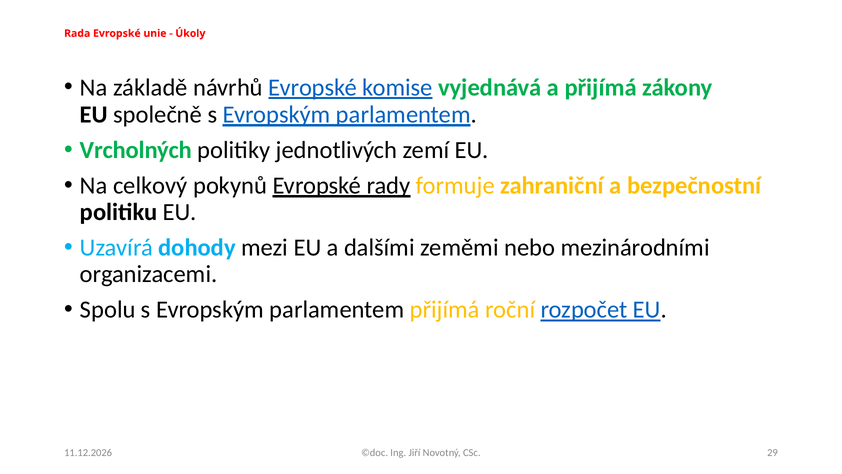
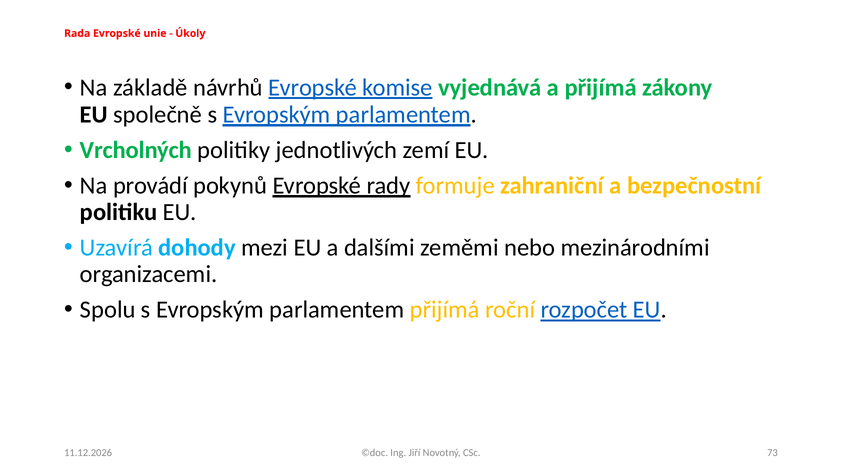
celkový: celkový -> provádí (150, 185)
29: 29 -> 73 (772, 452)
